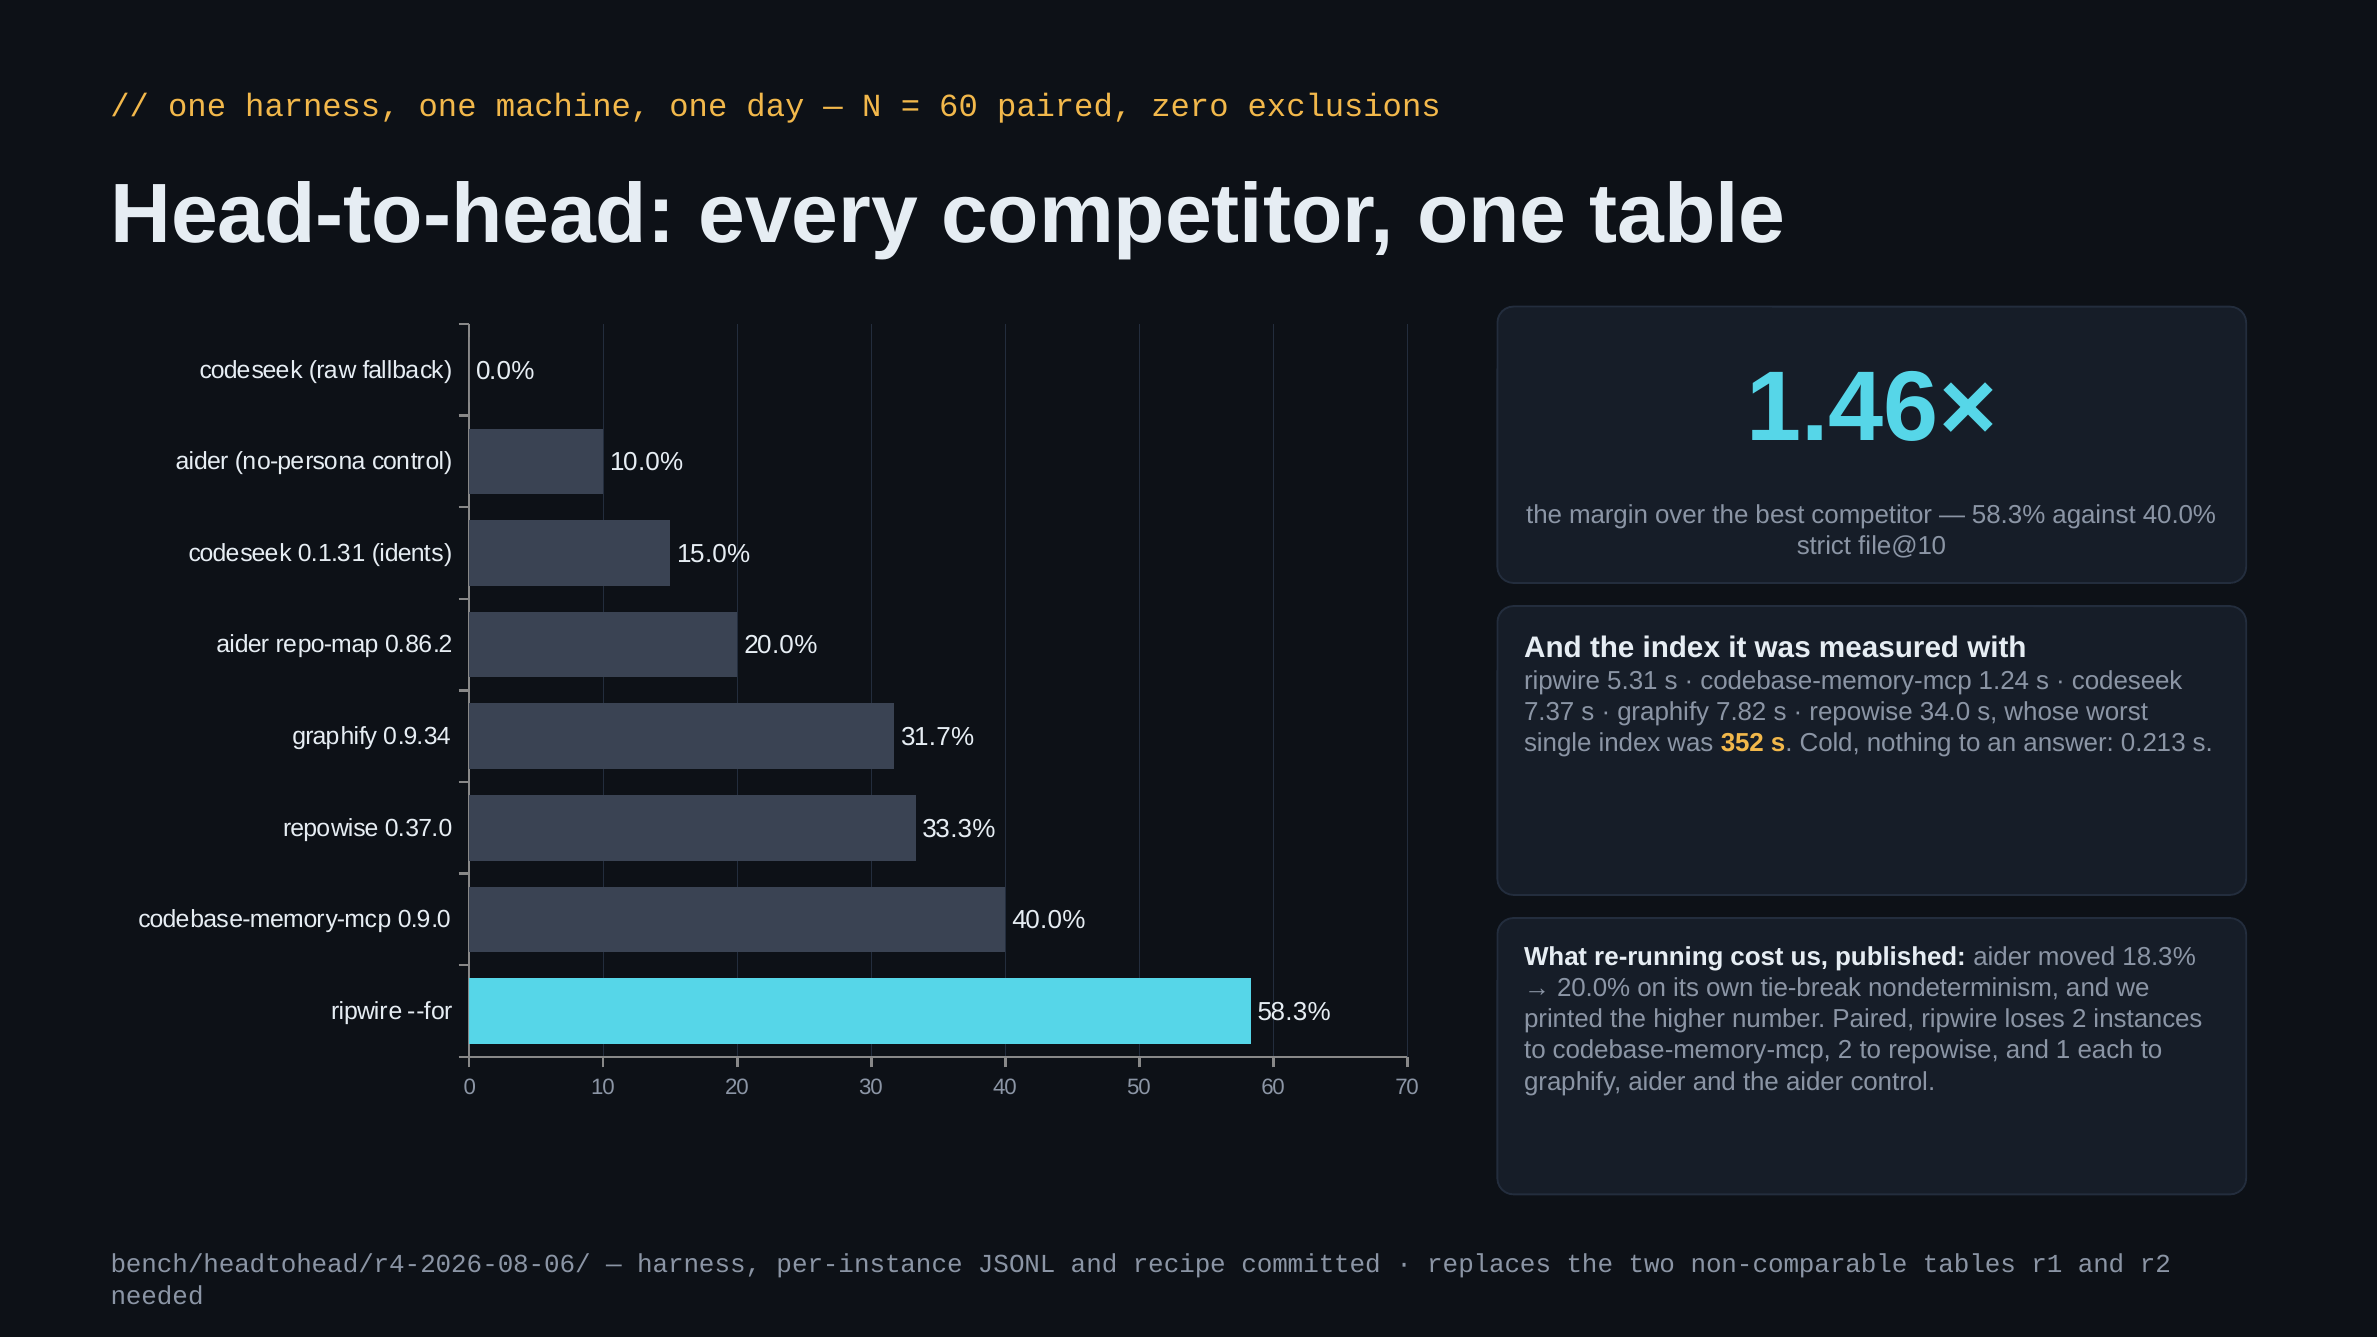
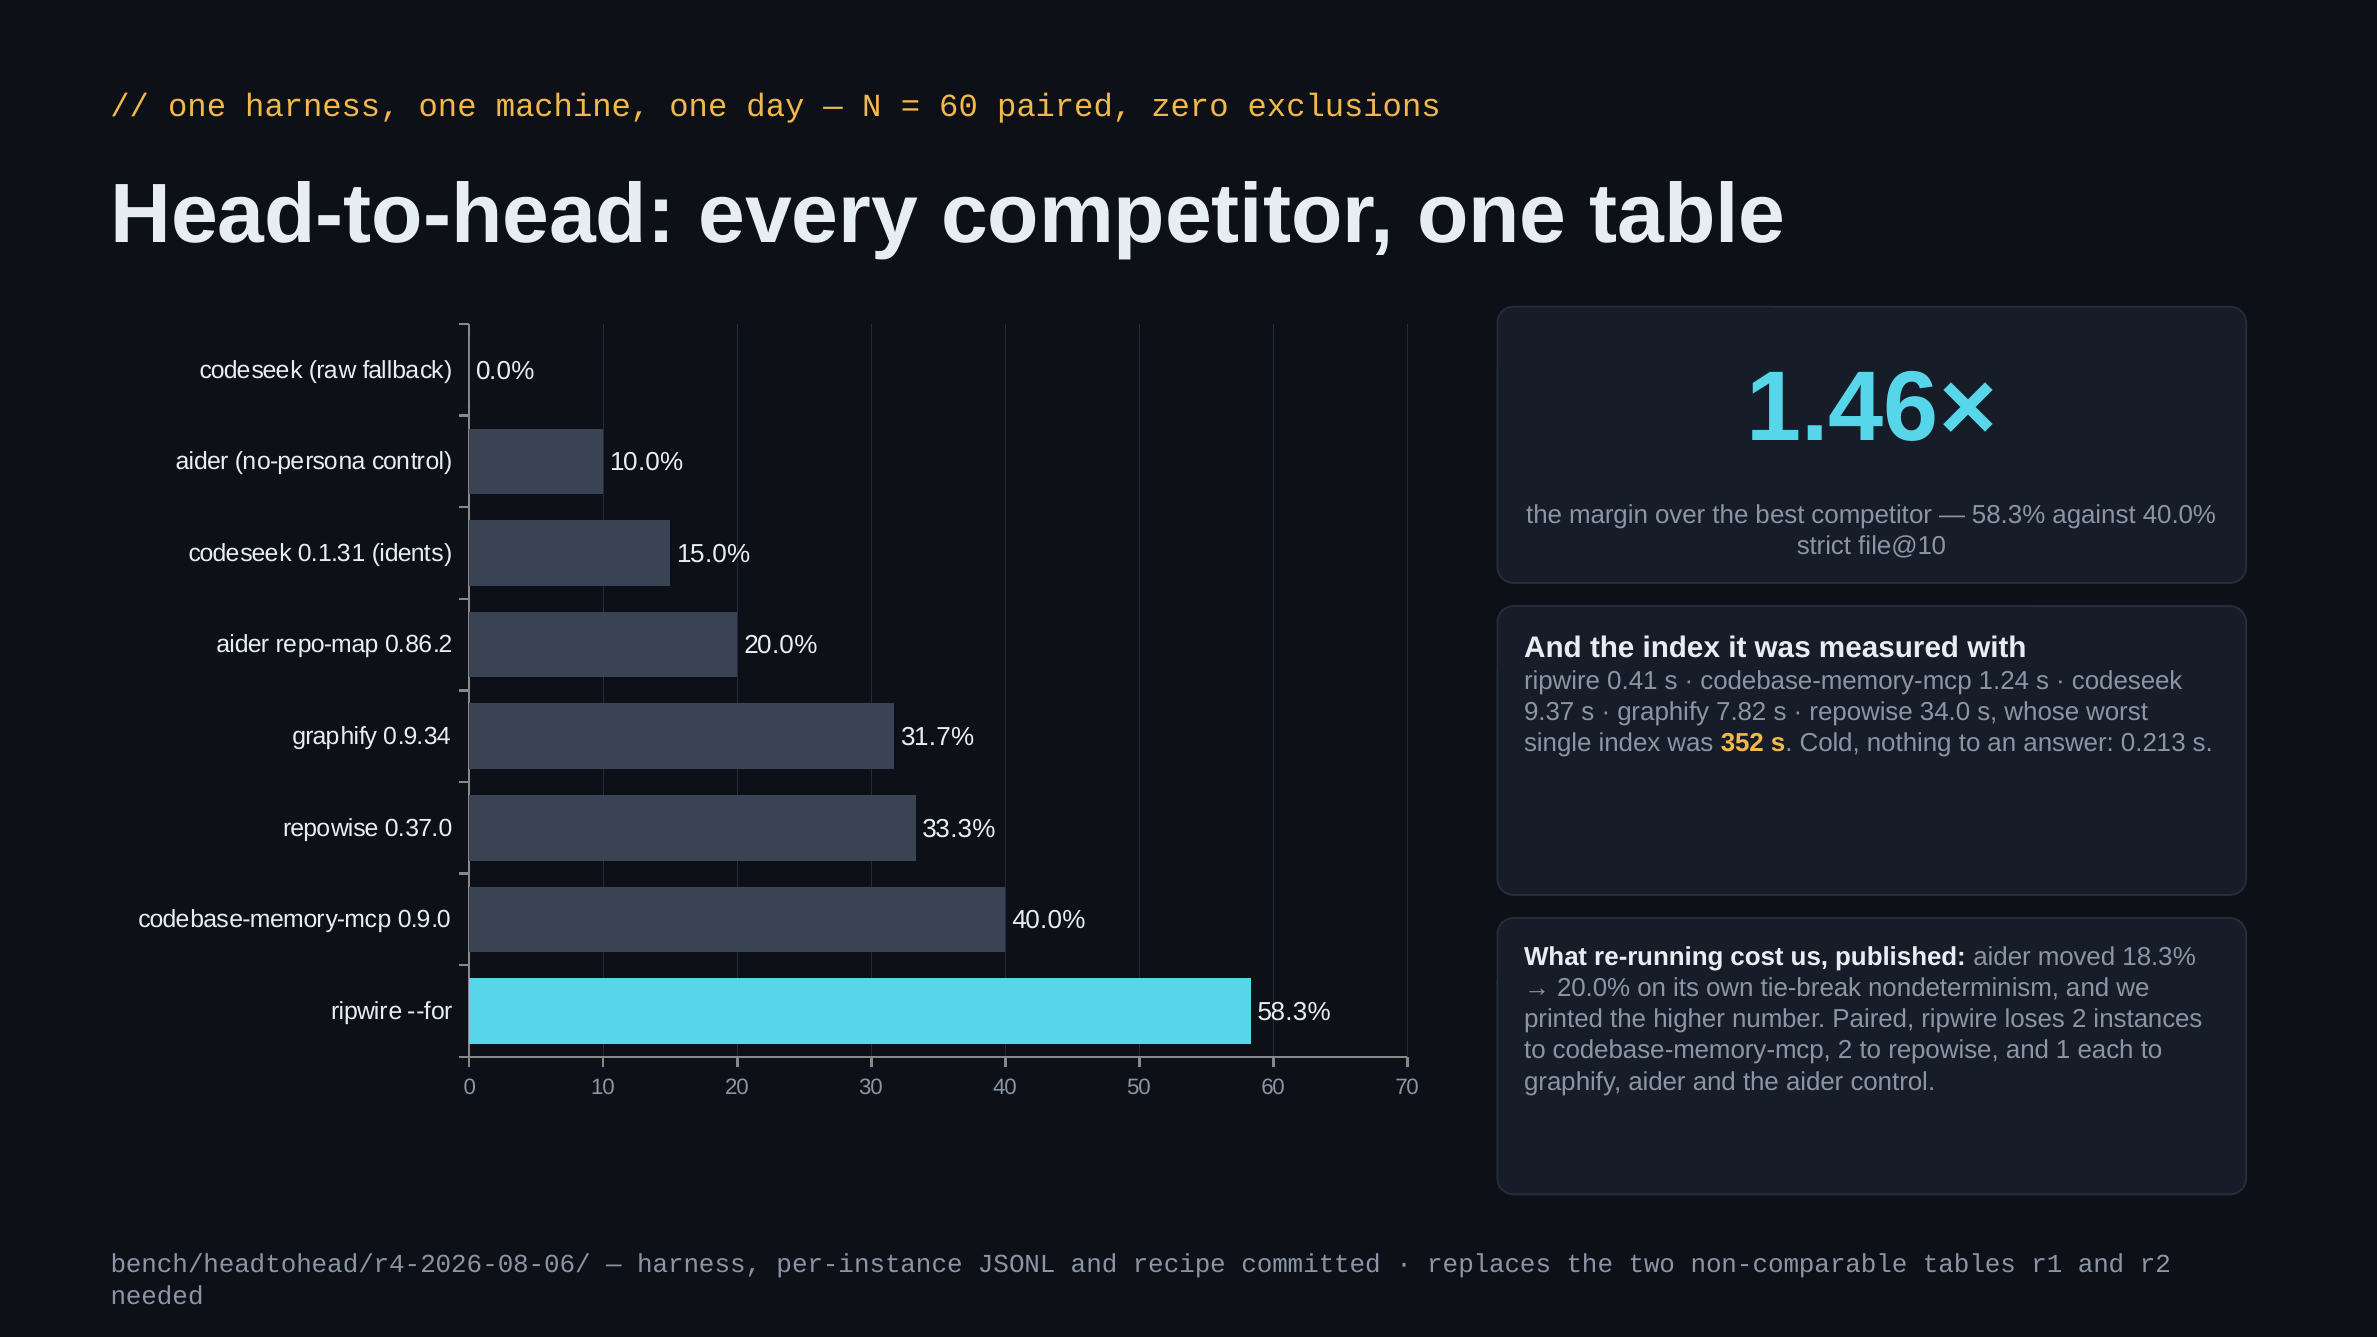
5.31: 5.31 -> 0.41 (1632, 681)
7.37: 7.37 -> 9.37 (1549, 712)
